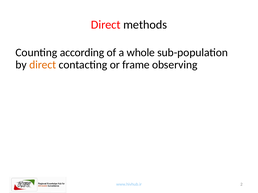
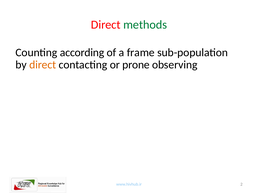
methods colour: black -> green (145, 25)
whole: whole -> frame (141, 53)
frame: frame -> prone (136, 65)
